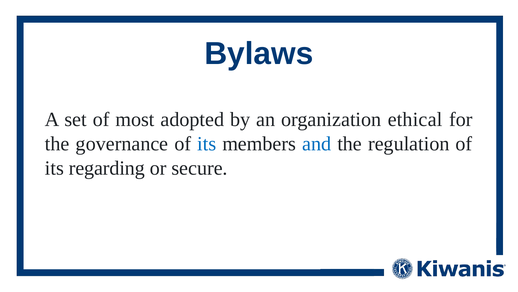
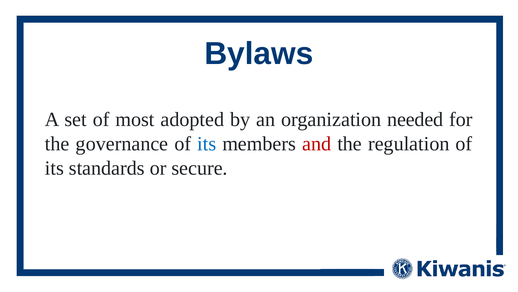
ethical: ethical -> needed (415, 119)
and colour: blue -> red (317, 143)
regarding: regarding -> standards (107, 168)
